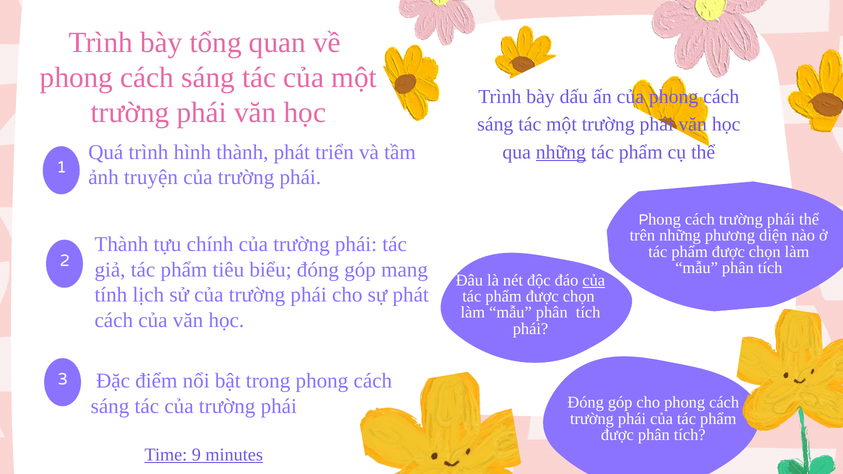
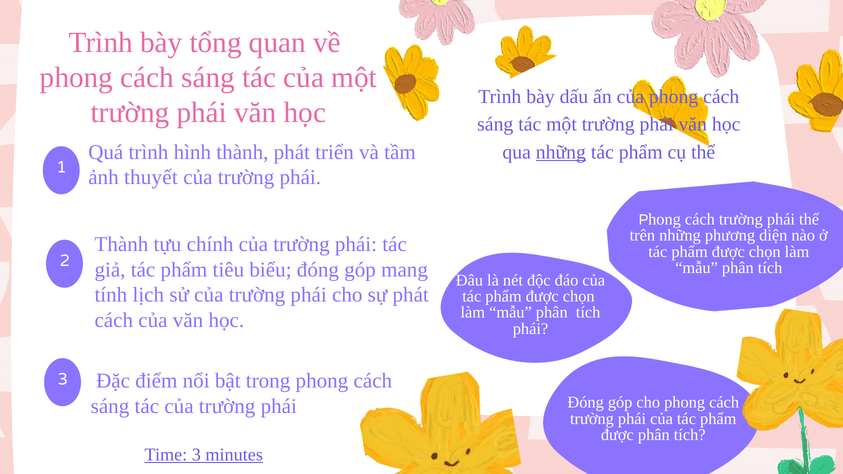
truyện: truyện -> thuyết (151, 178)
của underline: present -> none (594, 280)
Time 9: 9 -> 3 (196, 455)
